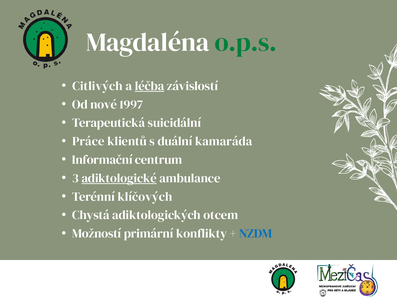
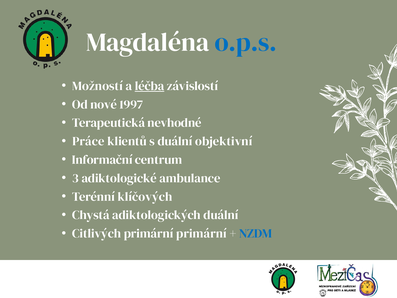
o.p.s colour: green -> blue (246, 42)
Citlivých: Citlivých -> Možností (98, 86)
suicidální: suicidální -> nevhodné (174, 123)
kamaráda: kamaráda -> objektivní (224, 141)
adiktologické underline: present -> none (119, 178)
adiktologických otcem: otcem -> duální (221, 215)
Možností: Možností -> Citlivých (97, 233)
primární konflikty: konflikty -> primární (201, 233)
